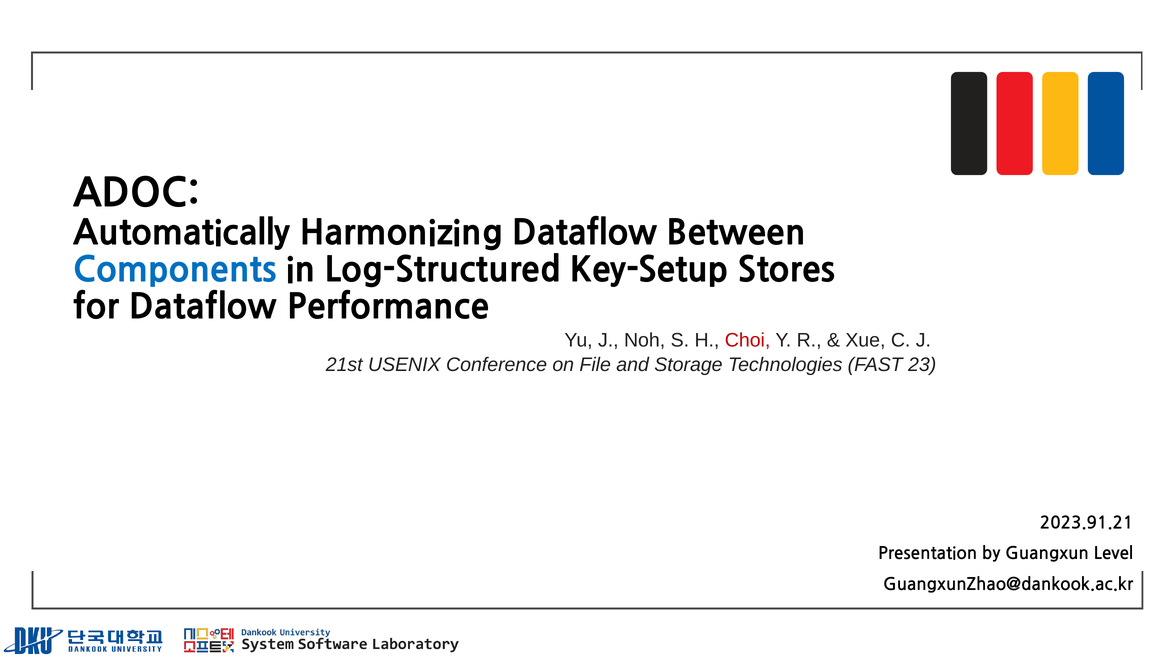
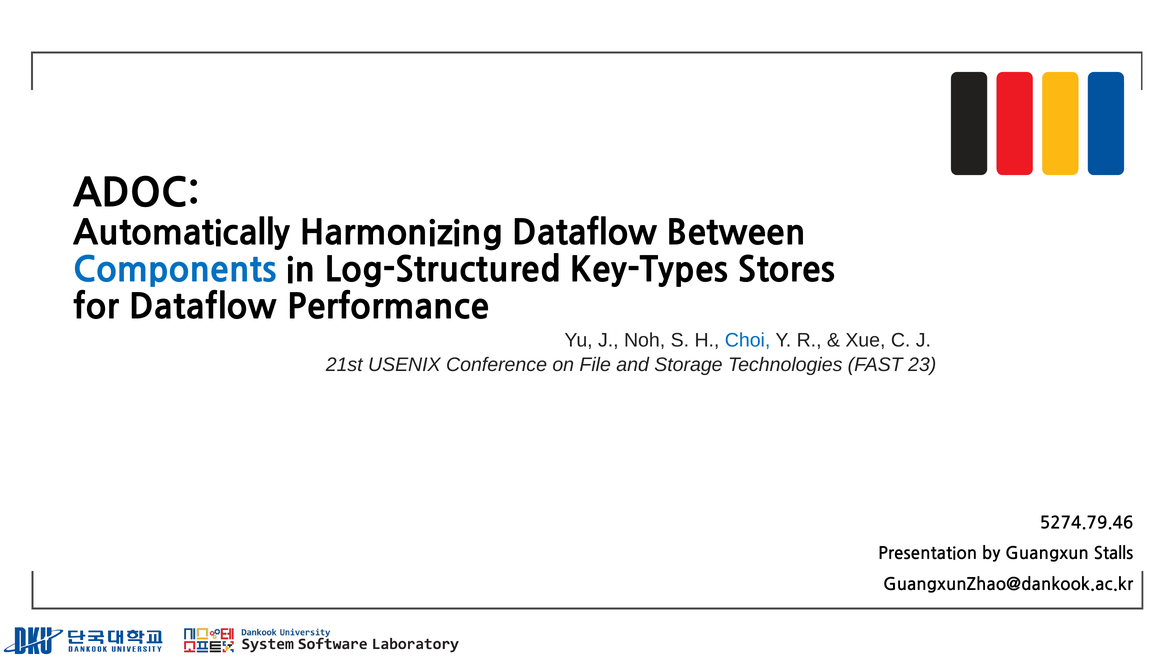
Key-Setup: Key-Setup -> Key-Types (649, 270)
Choi colour: red -> blue (748, 340)
2023.91.21: 2023.91.21 -> 5274.79.46 (1087, 523)
Level: Level -> Stalls (1114, 554)
